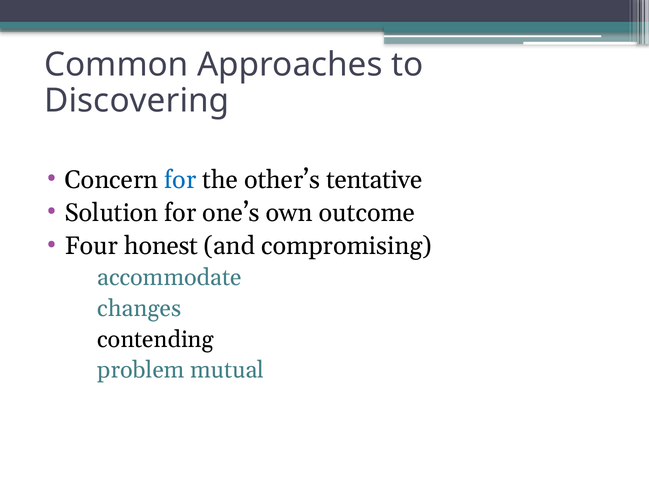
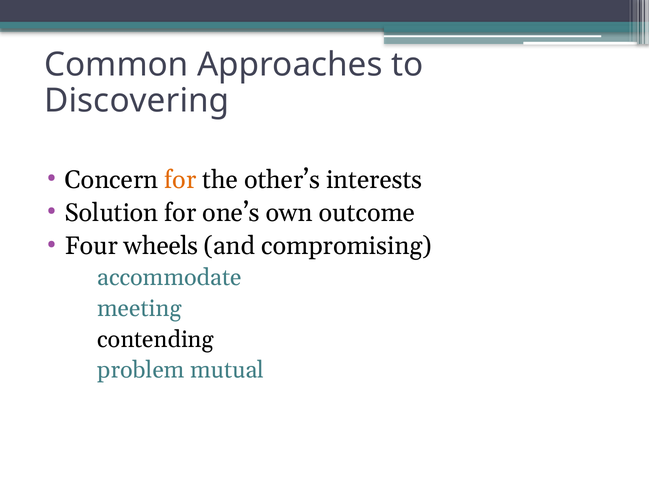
for colour: blue -> orange (180, 180)
tentative: tentative -> interests (374, 180)
honest: honest -> wheels (161, 246)
changes: changes -> meeting (139, 308)
